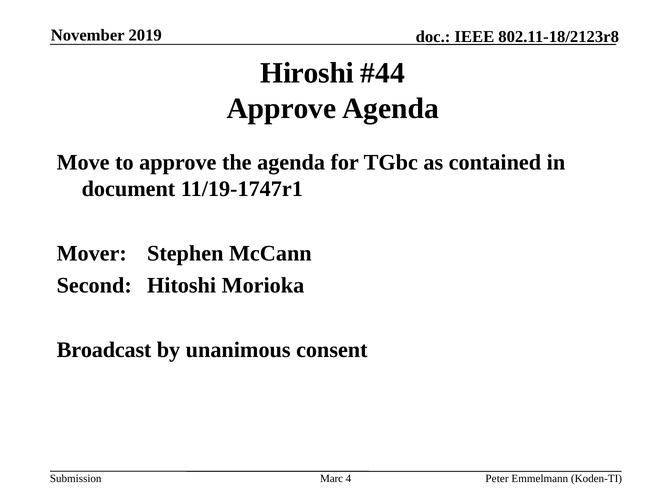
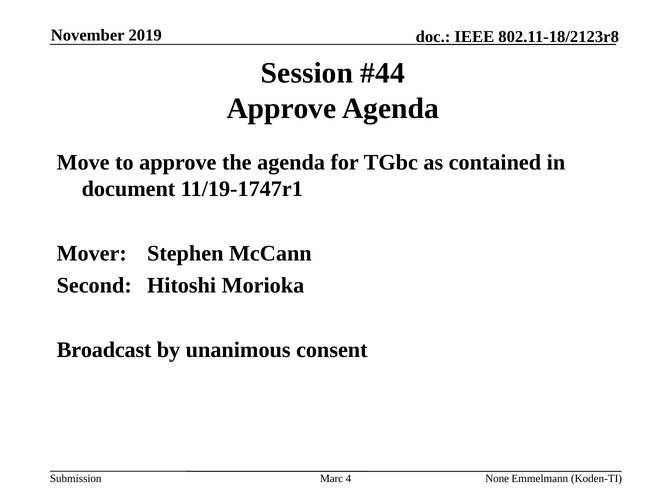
Hiroshi: Hiroshi -> Session (307, 73)
Peter: Peter -> None (497, 479)
